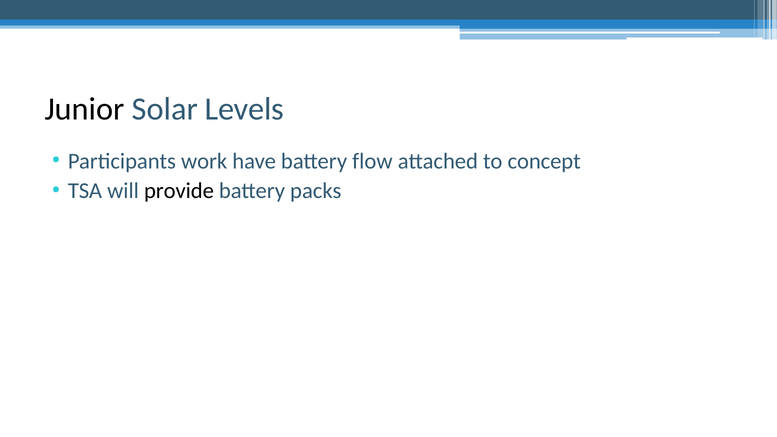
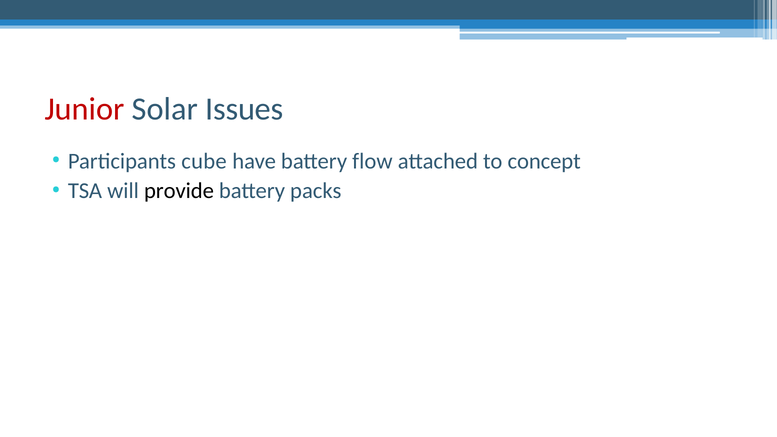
Junior colour: black -> red (85, 109)
Levels: Levels -> Issues (244, 109)
work: work -> cube (204, 161)
